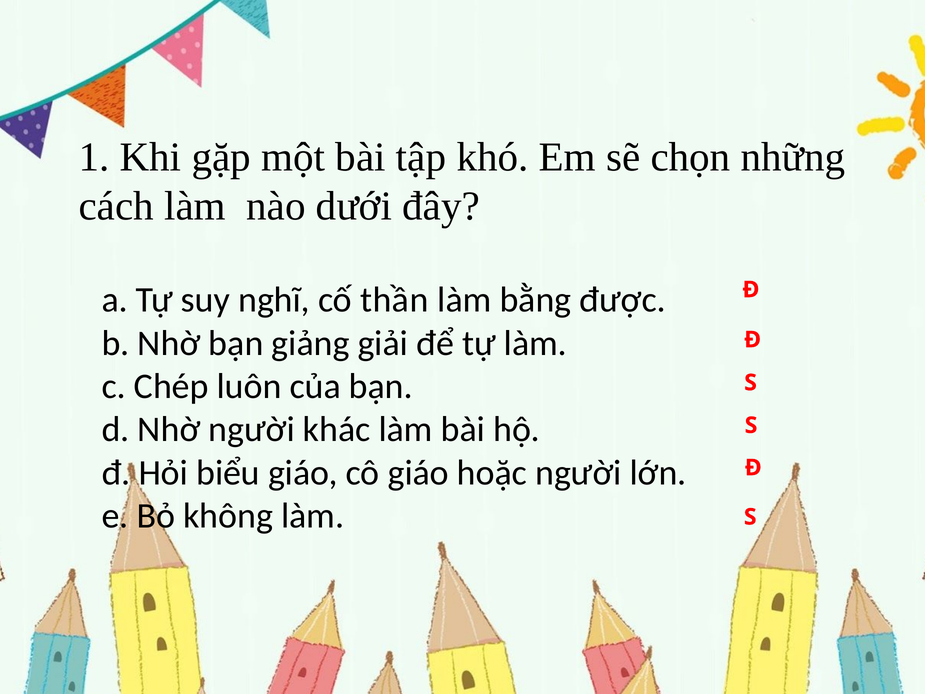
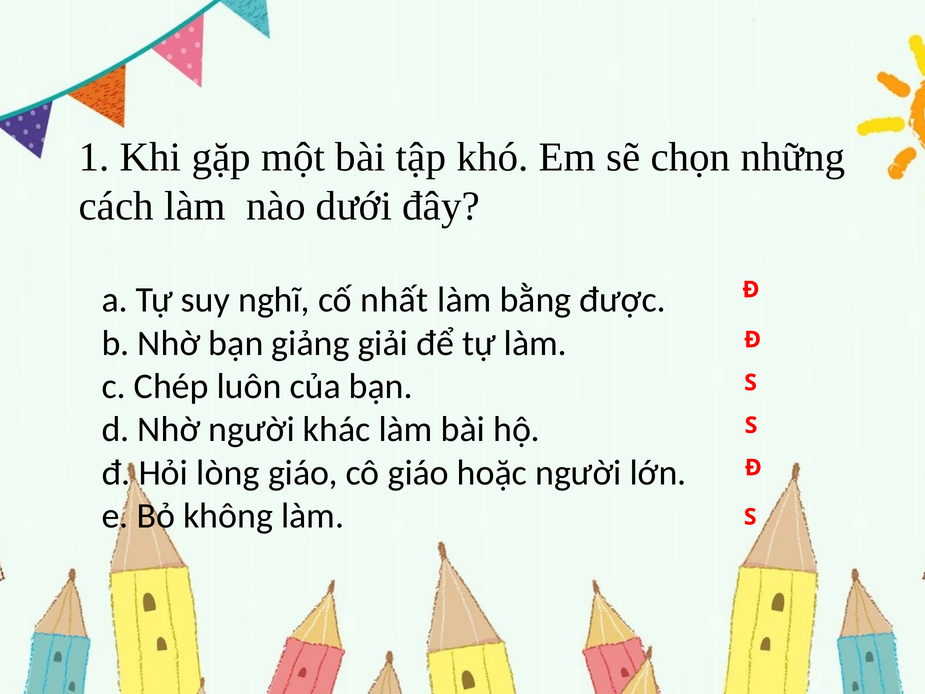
thần: thần -> nhất (394, 300)
biểu: biểu -> lòng (228, 473)
